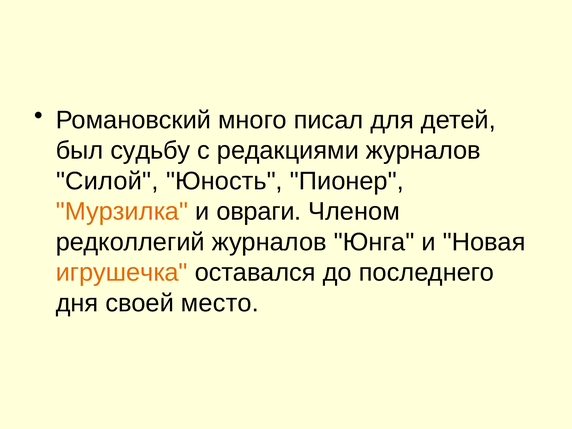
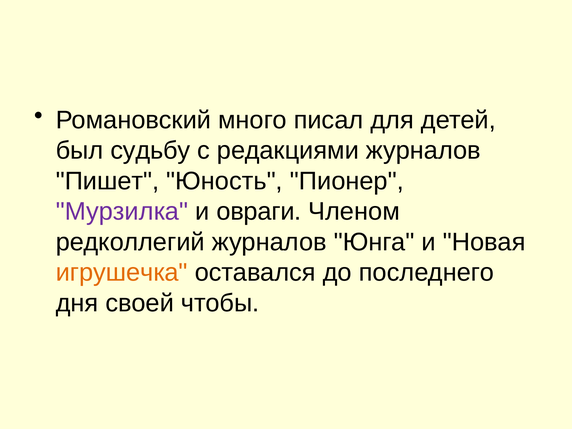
Силой: Силой -> Пишет (107, 181)
Мурзилка colour: orange -> purple (122, 212)
место: место -> чтобы (220, 303)
